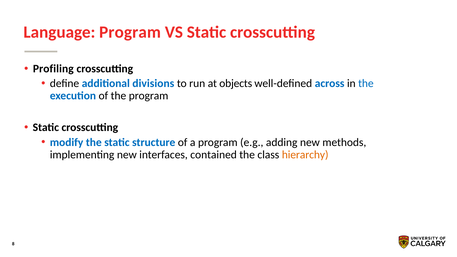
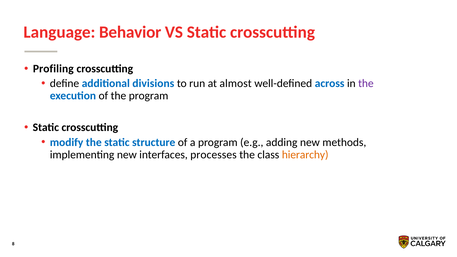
Language Program: Program -> Behavior (130, 32)
objects: objects -> almost (236, 83)
the colour: blue -> purple (366, 83)
contained: contained -> processes (213, 155)
